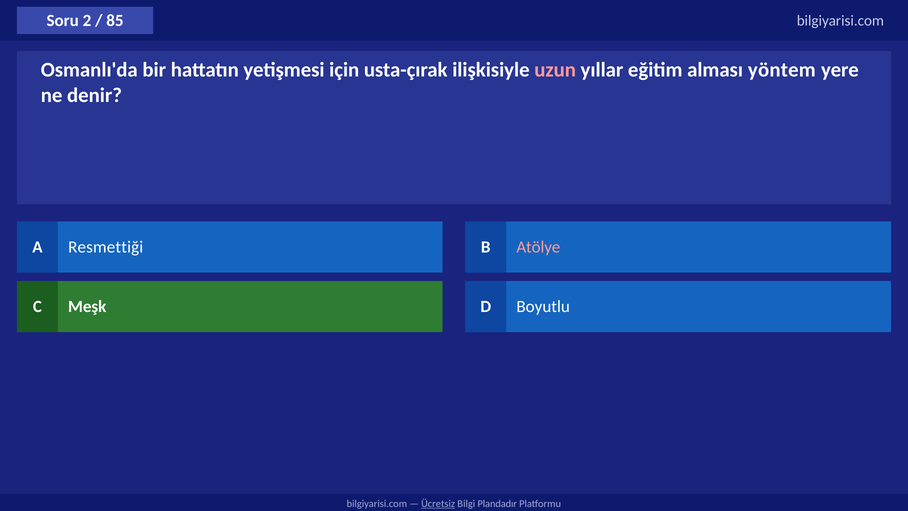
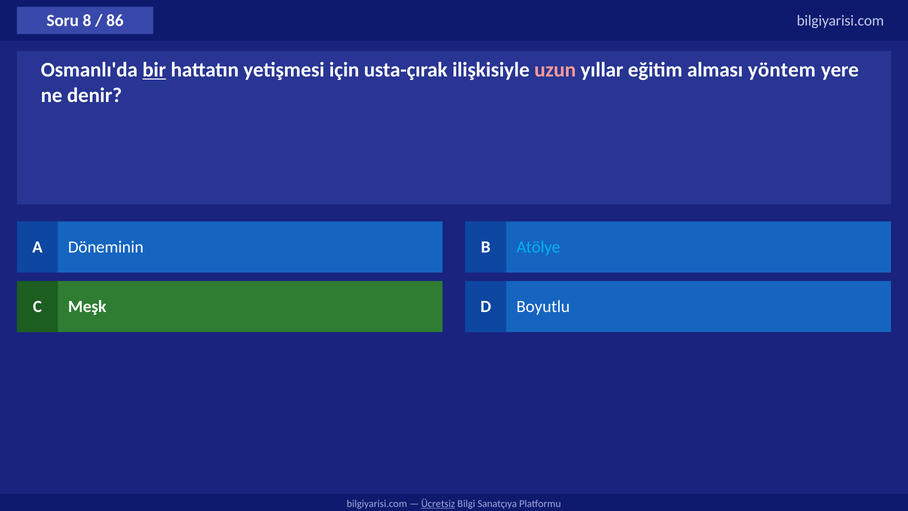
2: 2 -> 8 (87, 21)
85: 85 -> 86 (115, 21)
bir underline: none -> present (154, 70)
Resmettiği: Resmettiği -> Döneminin (106, 247)
Atölye colour: pink -> light blue (538, 247)
Plandadır: Plandadır -> Sanatçıya (497, 504)
